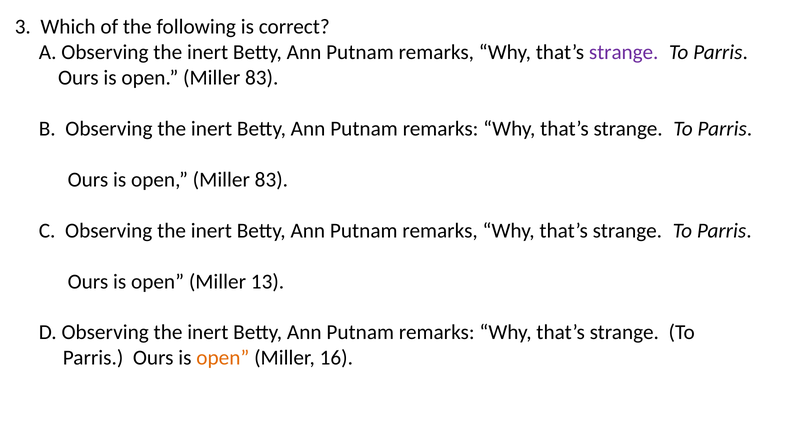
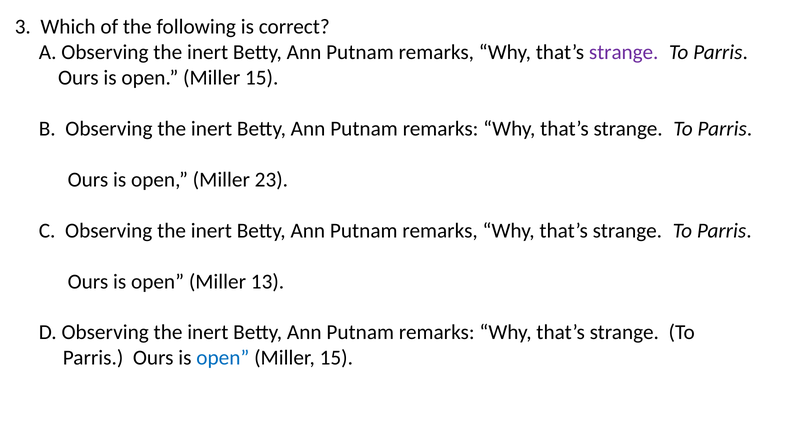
83: 83 -> 15 (262, 78)
83: 83 -> 23 (271, 180)
open colour: orange -> blue (223, 358)
16: 16 -> 15 (336, 358)
